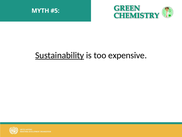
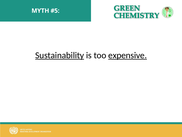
expensive underline: none -> present (128, 55)
